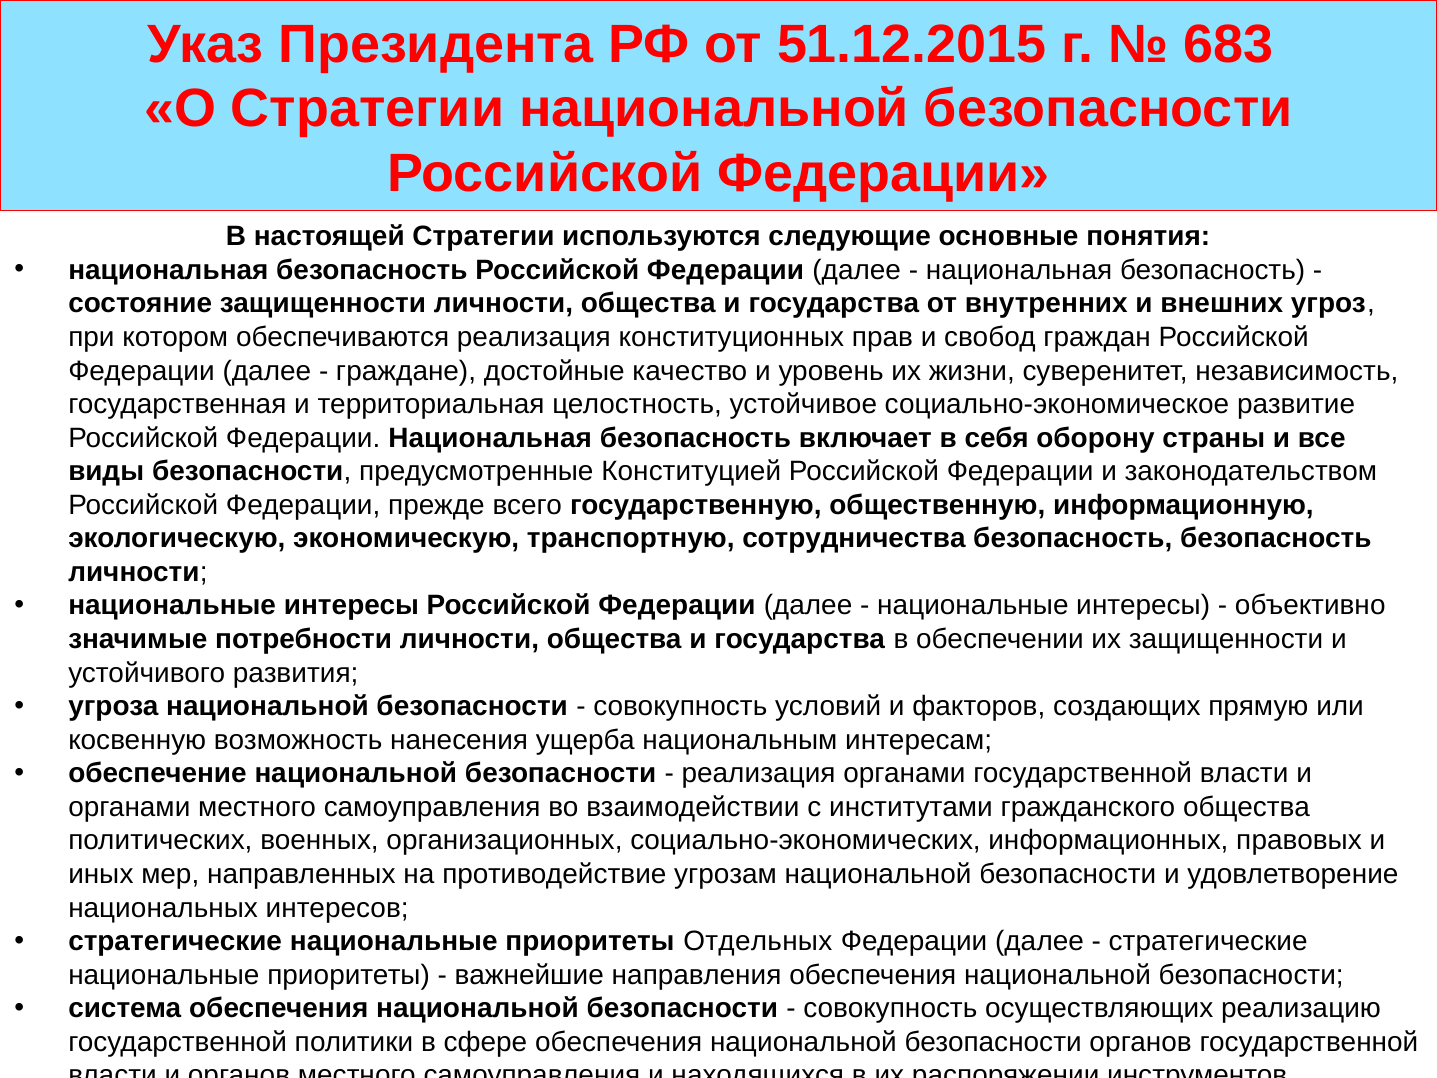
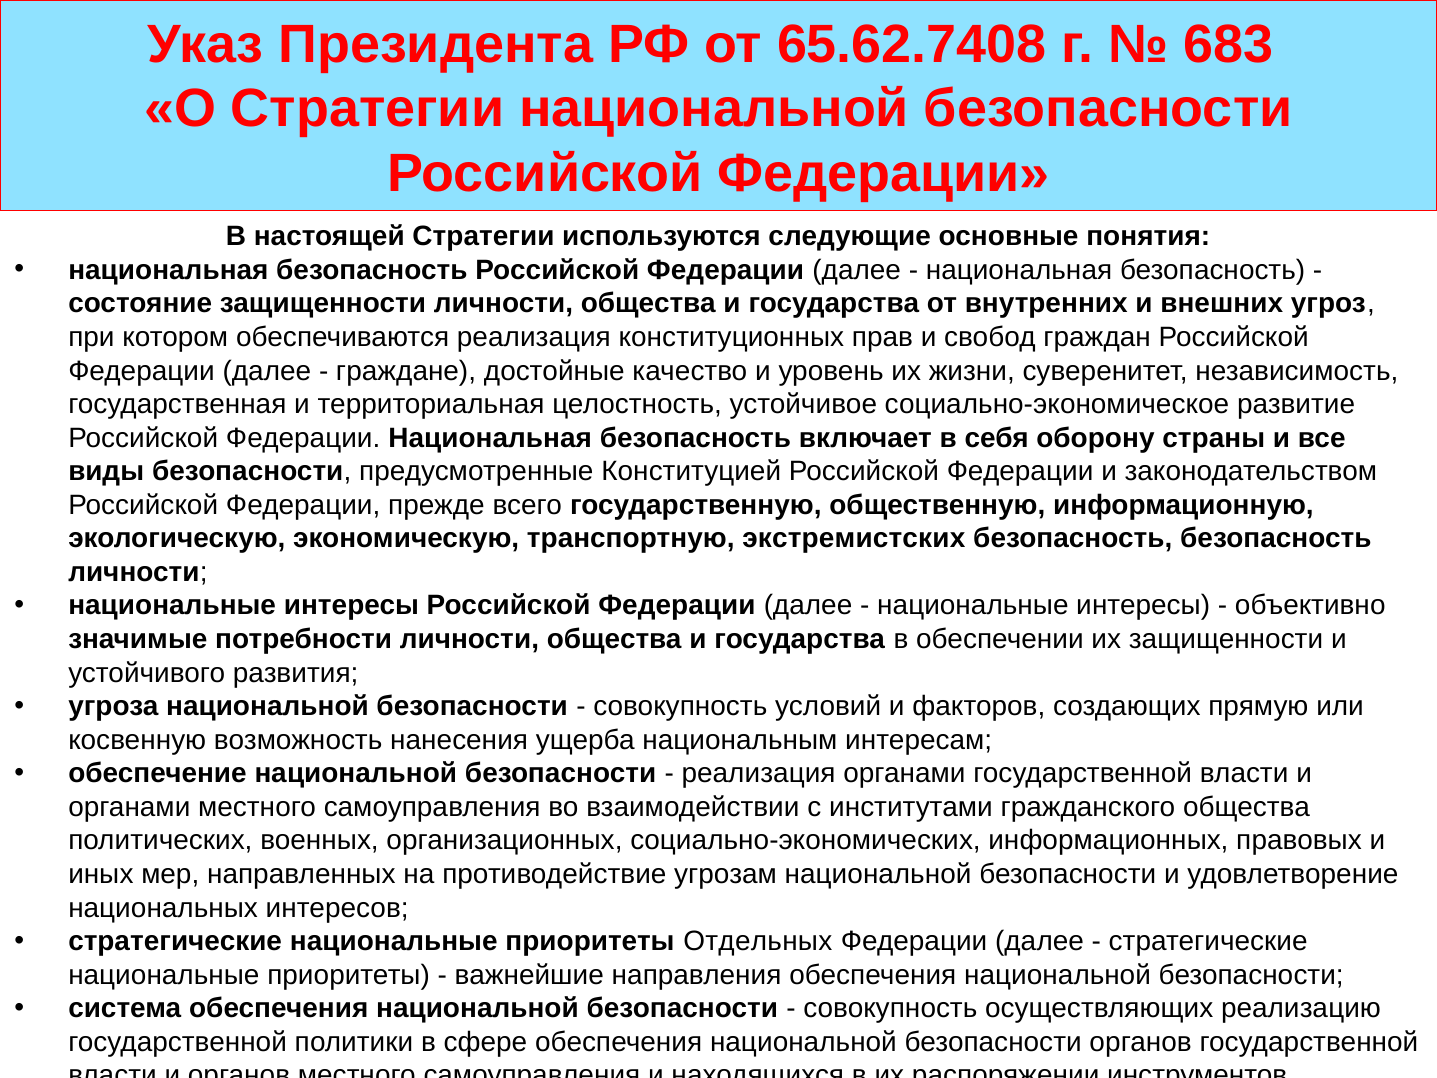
51.12.2015: 51.12.2015 -> 65.62.7408 (912, 44)
сотрудничества: сотрудничества -> экстремистских (854, 539)
